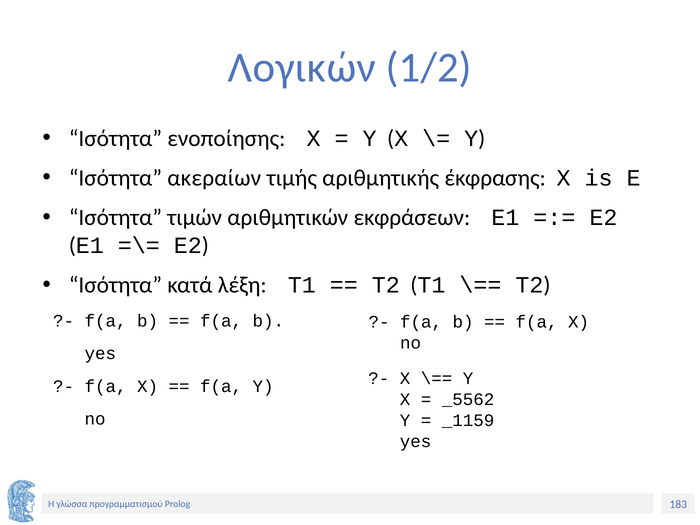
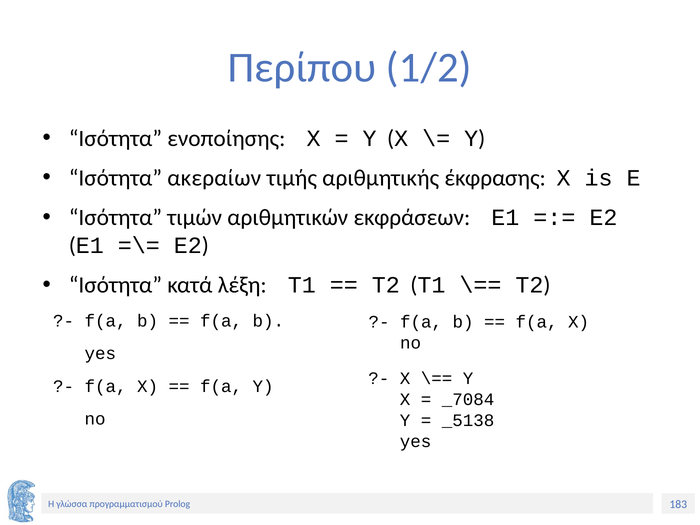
Λογικών: Λογικών -> Περίπου (302, 68)
_5562: _5562 -> _7084 (468, 399)
_1159: _1159 -> _5138 (468, 420)
